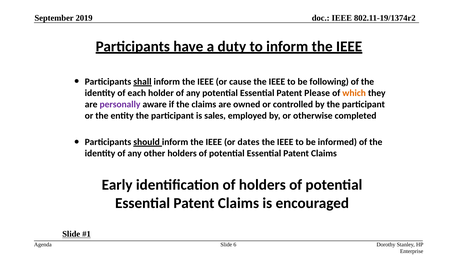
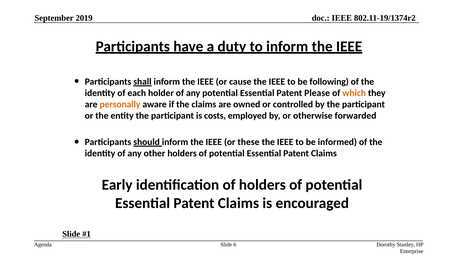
personally colour: purple -> orange (120, 104)
sales: sales -> costs (215, 116)
completed: completed -> forwarded (356, 116)
dates: dates -> these (249, 142)
